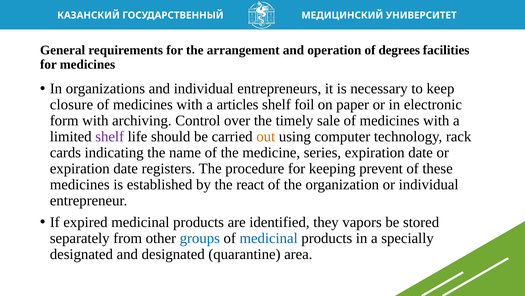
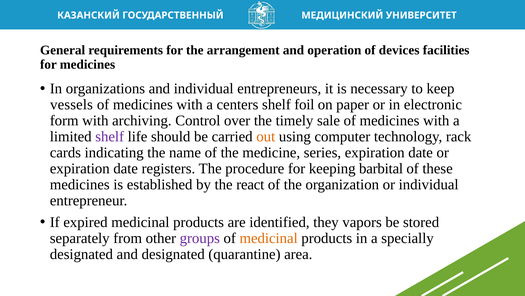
degrees: degrees -> devices (399, 50)
closure: closure -> vessels (71, 104)
articles: articles -> centers (237, 104)
prevent: prevent -> barbital (381, 168)
groups colour: blue -> purple (200, 238)
medicinal colour: blue -> orange (269, 238)
